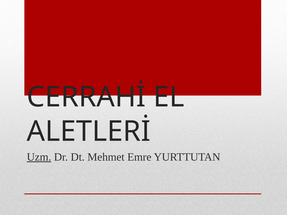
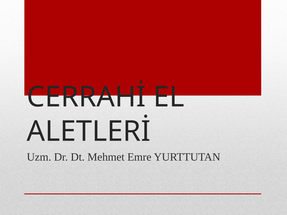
Uzm underline: present -> none (39, 157)
